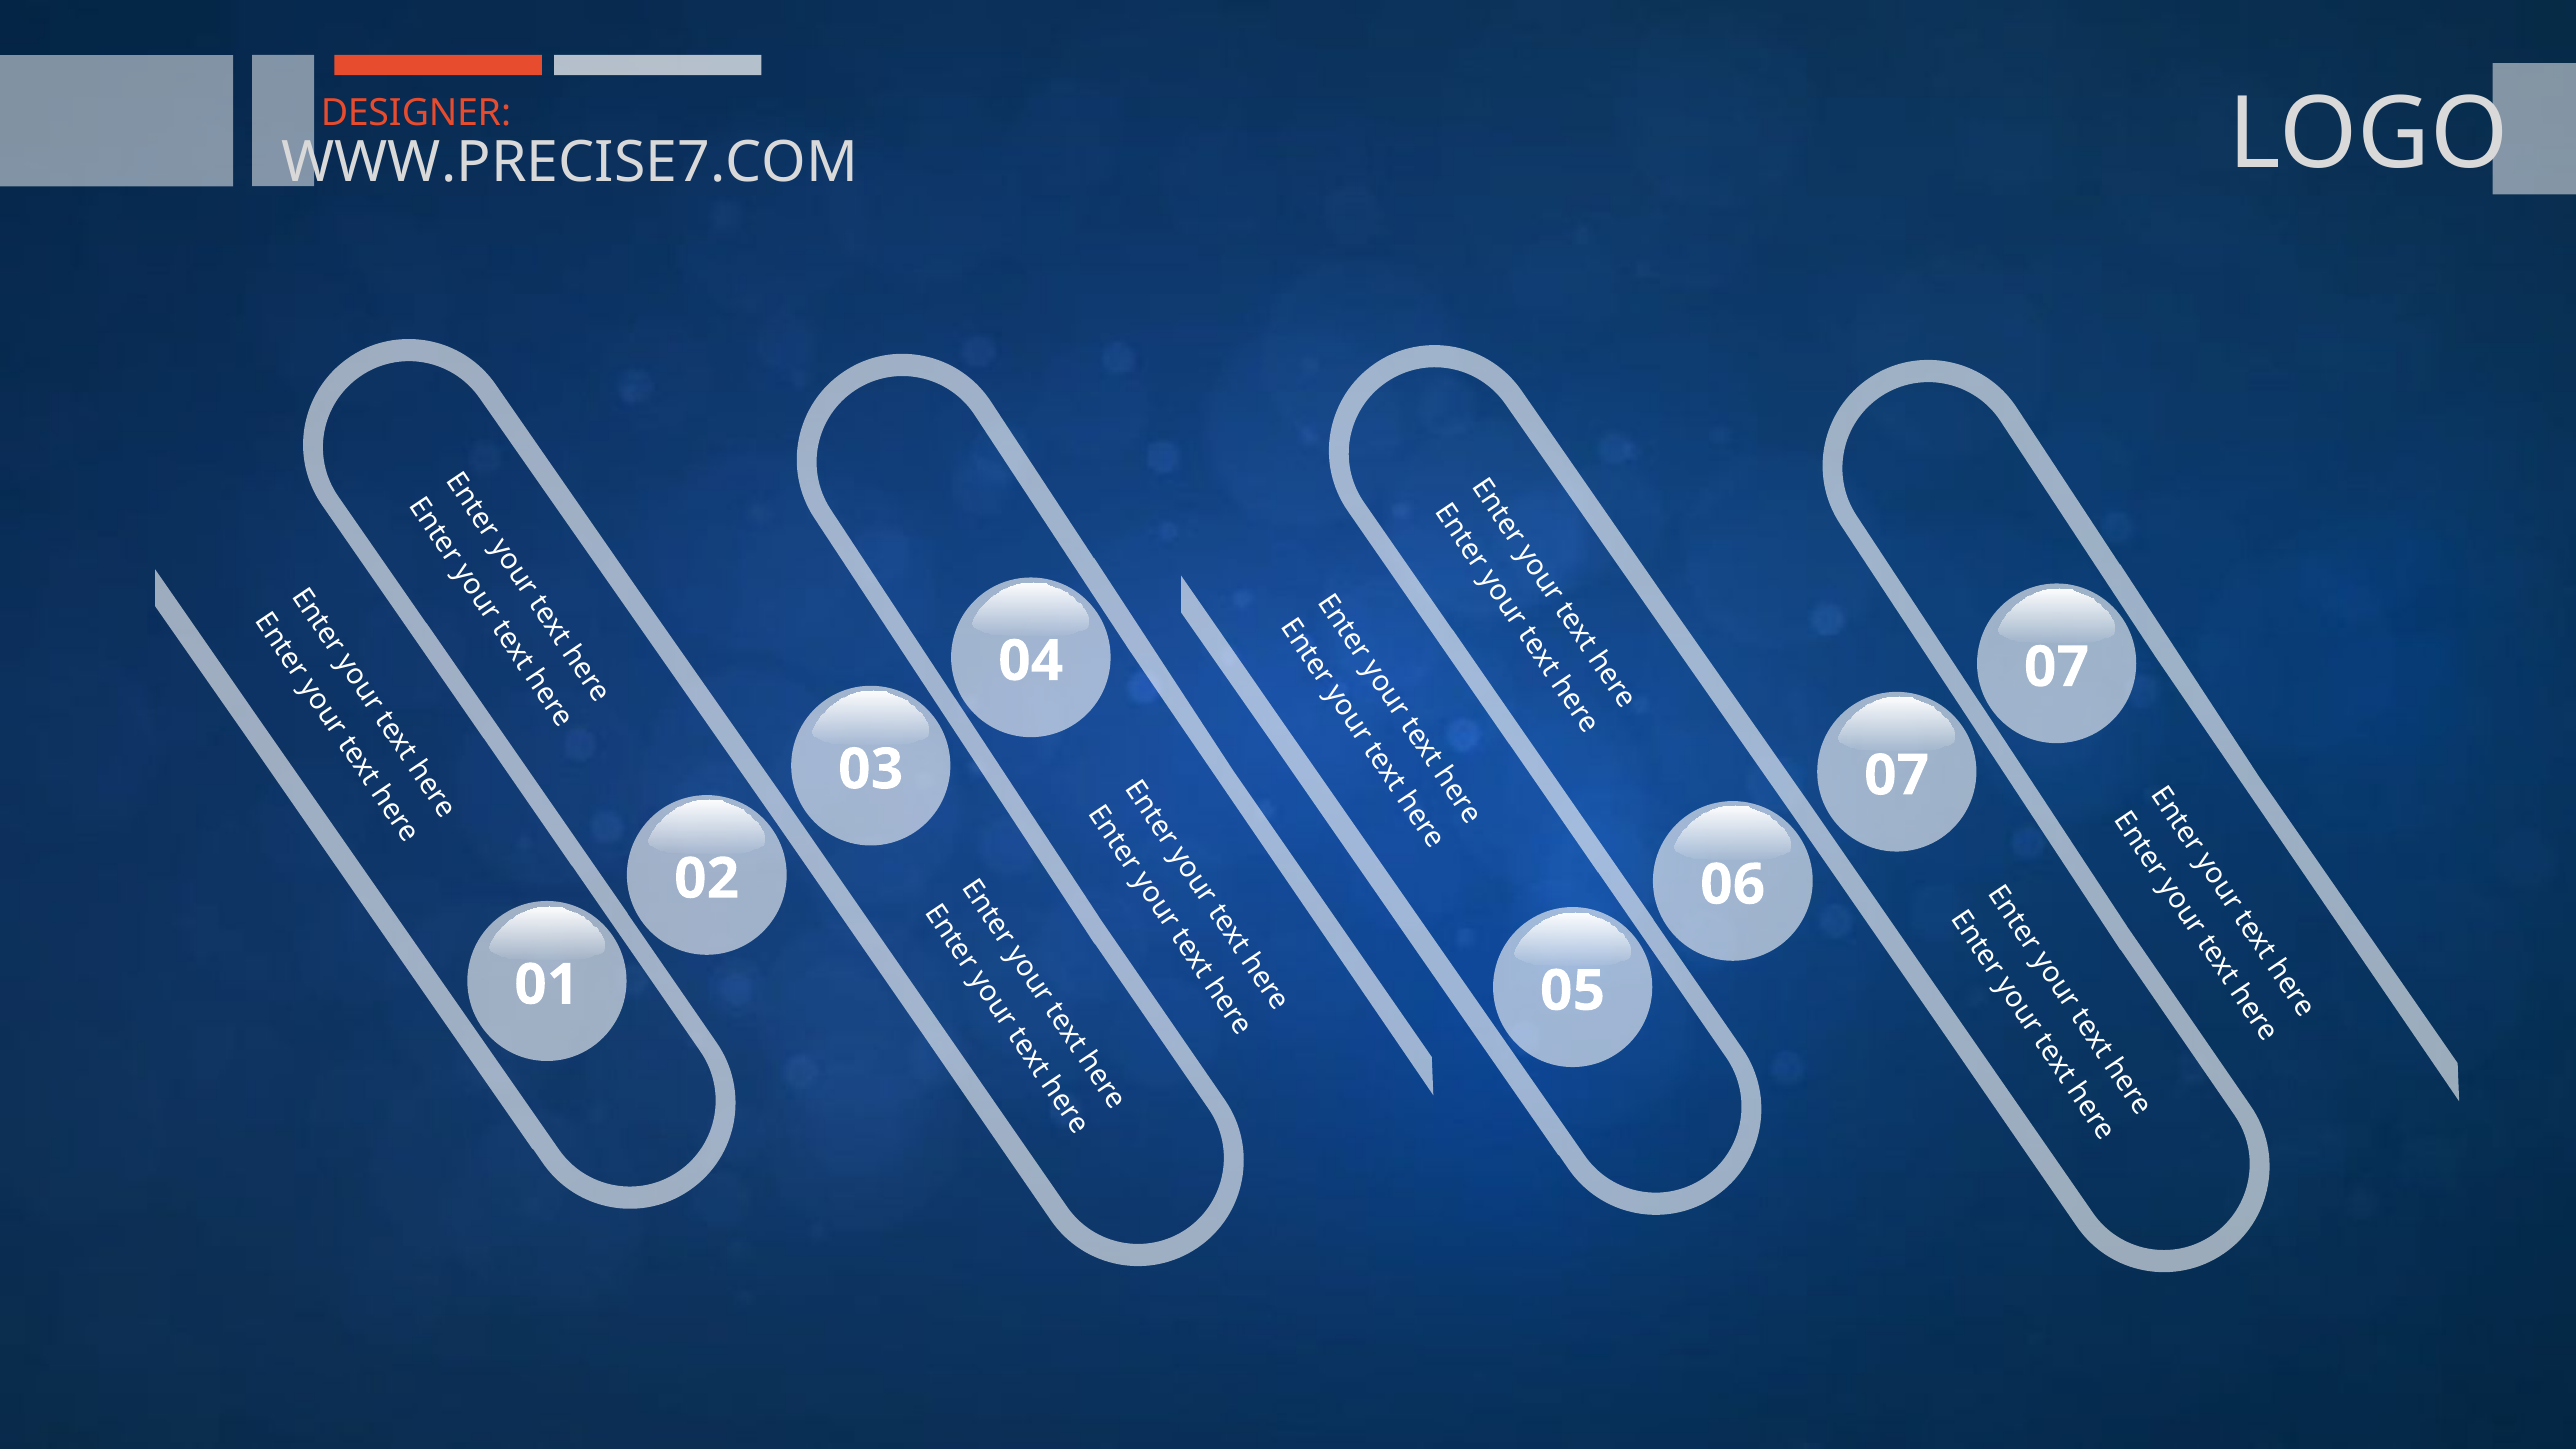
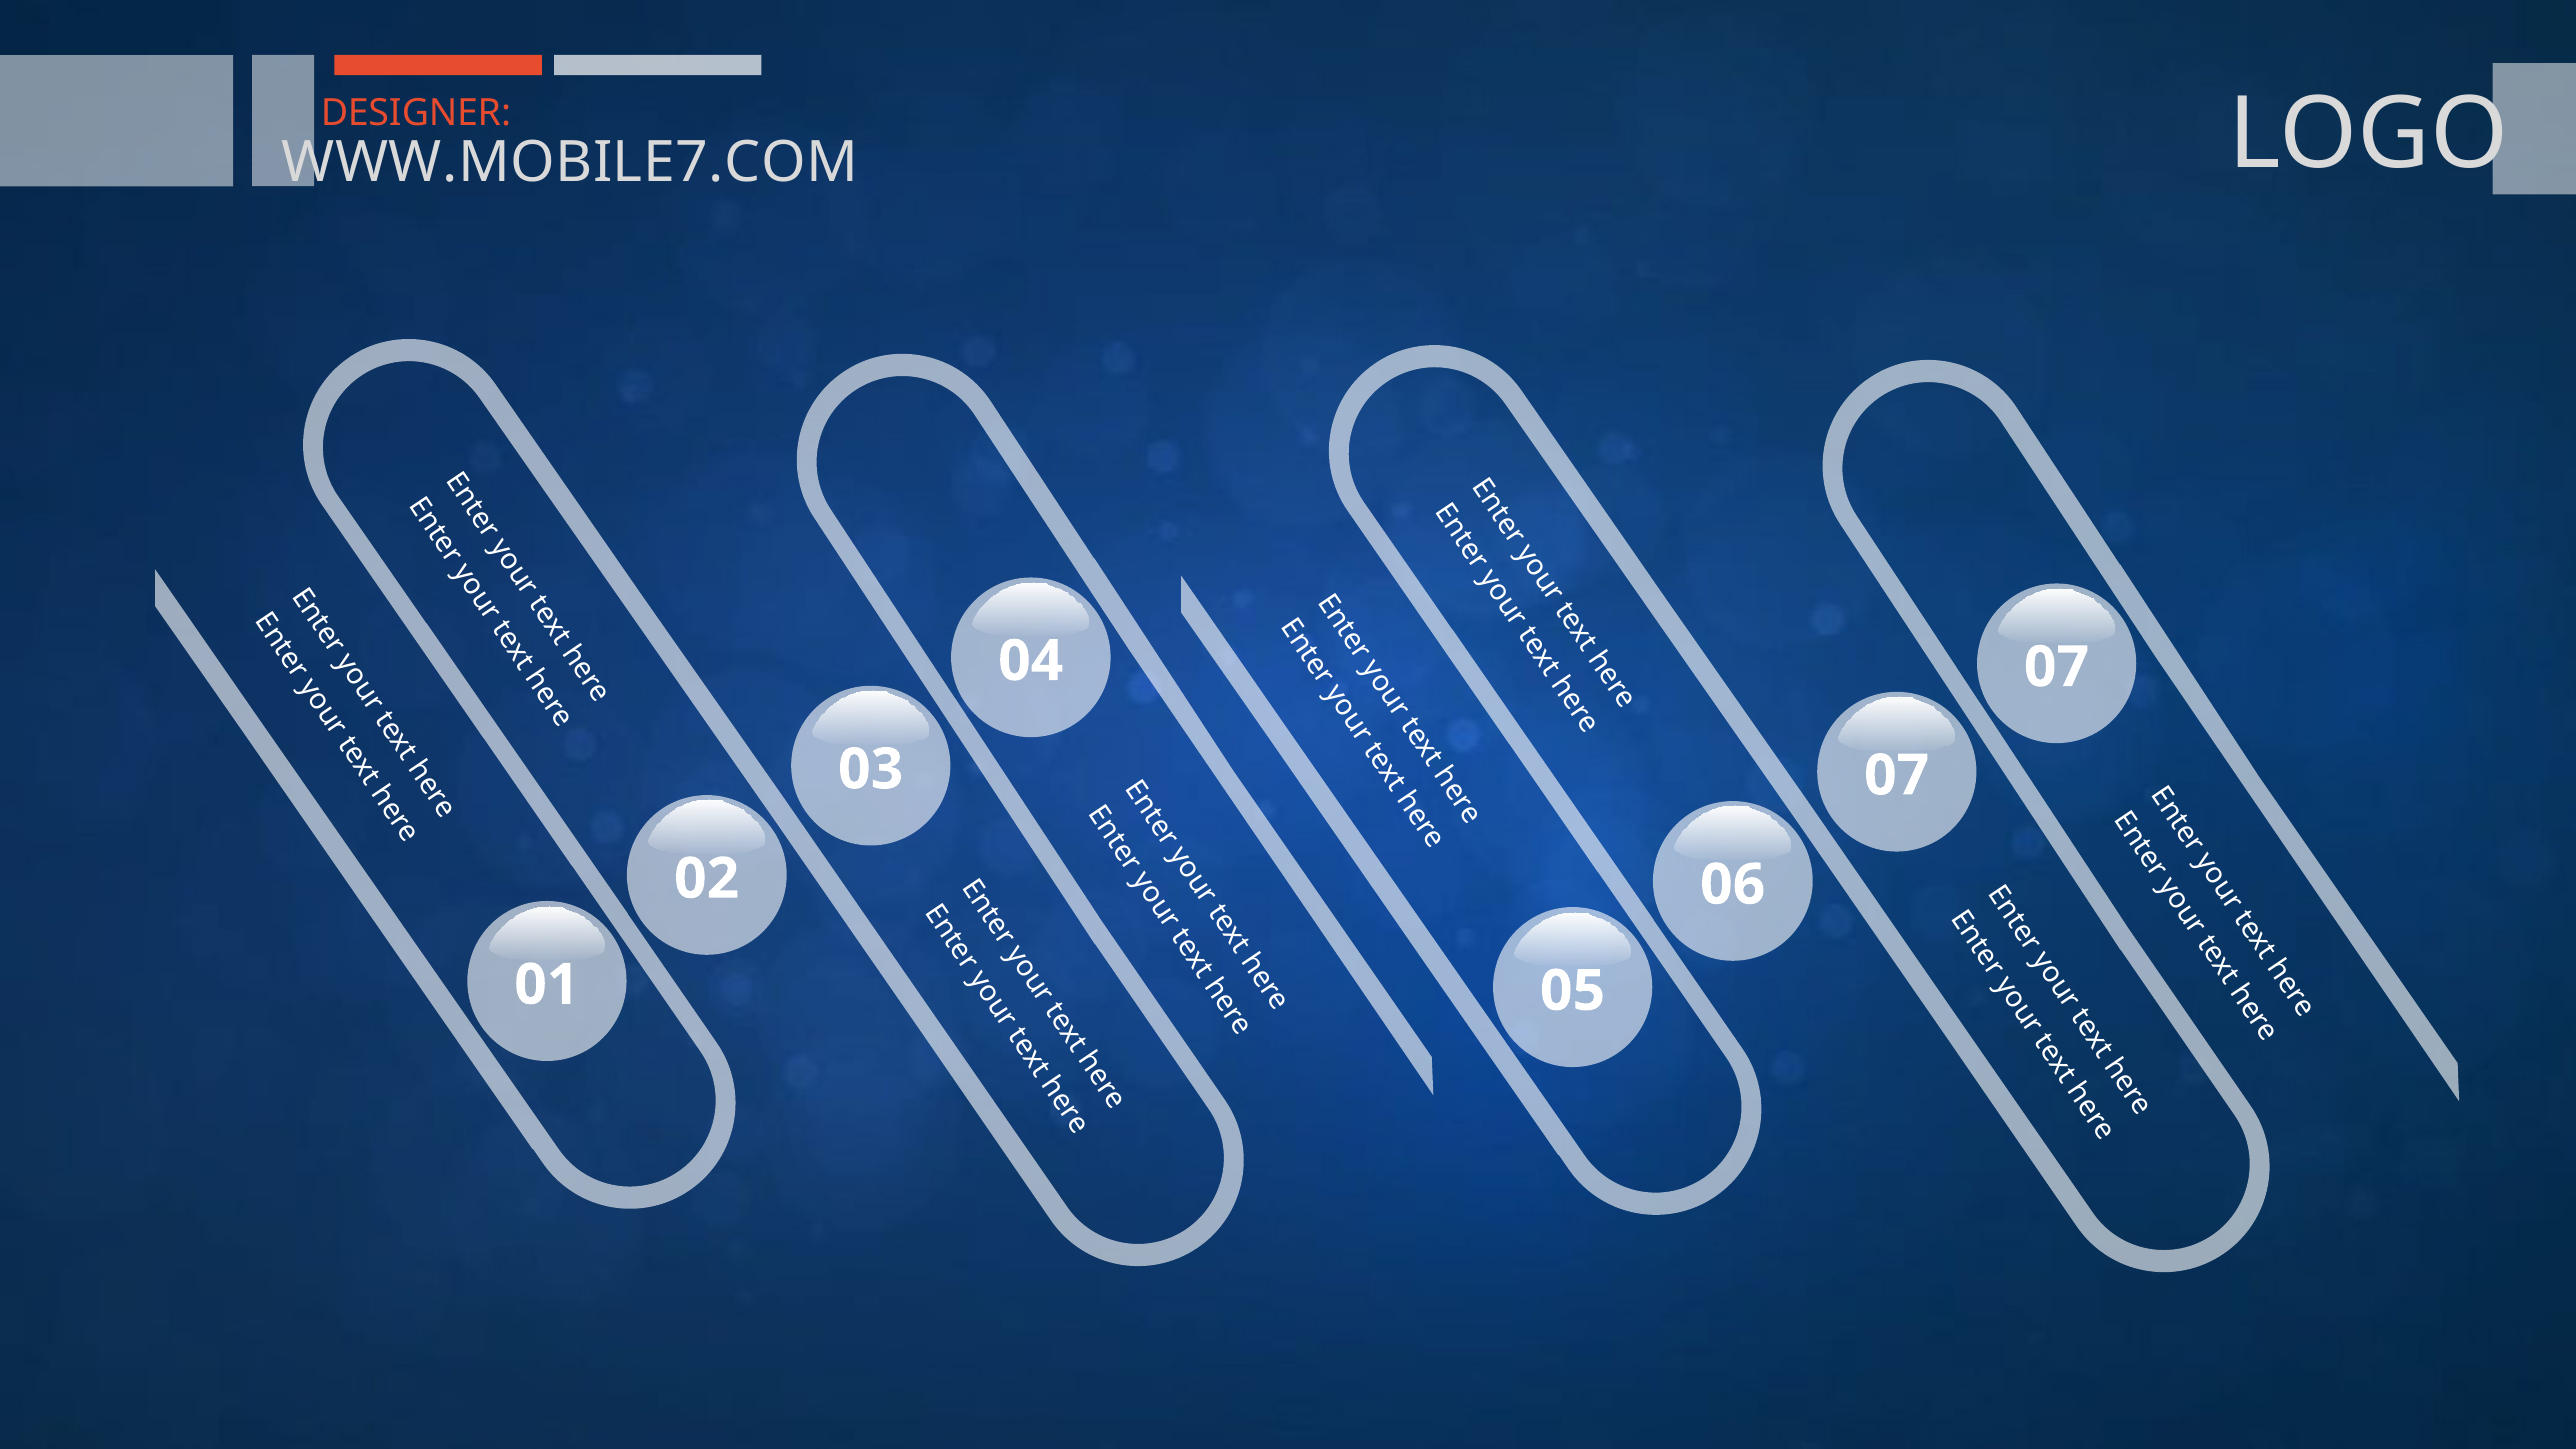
WWW.PRECISE7.COM: WWW.PRECISE7.COM -> WWW.MOBILE7.COM (570, 163)
